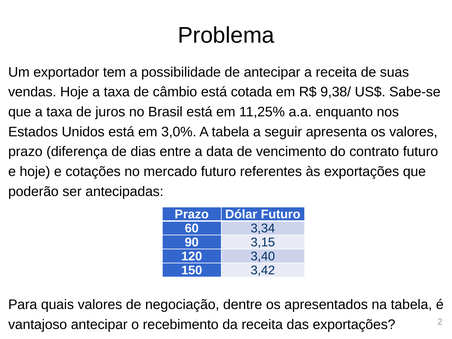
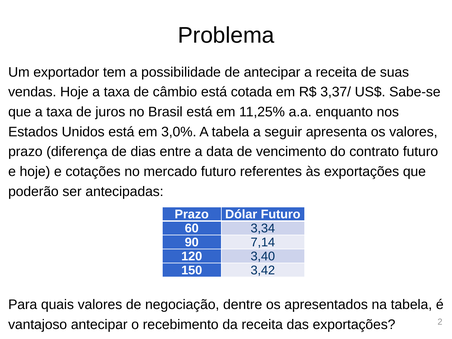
9,38/: 9,38/ -> 3,37/ (336, 92)
3,15: 3,15 -> 7,14 (263, 242)
